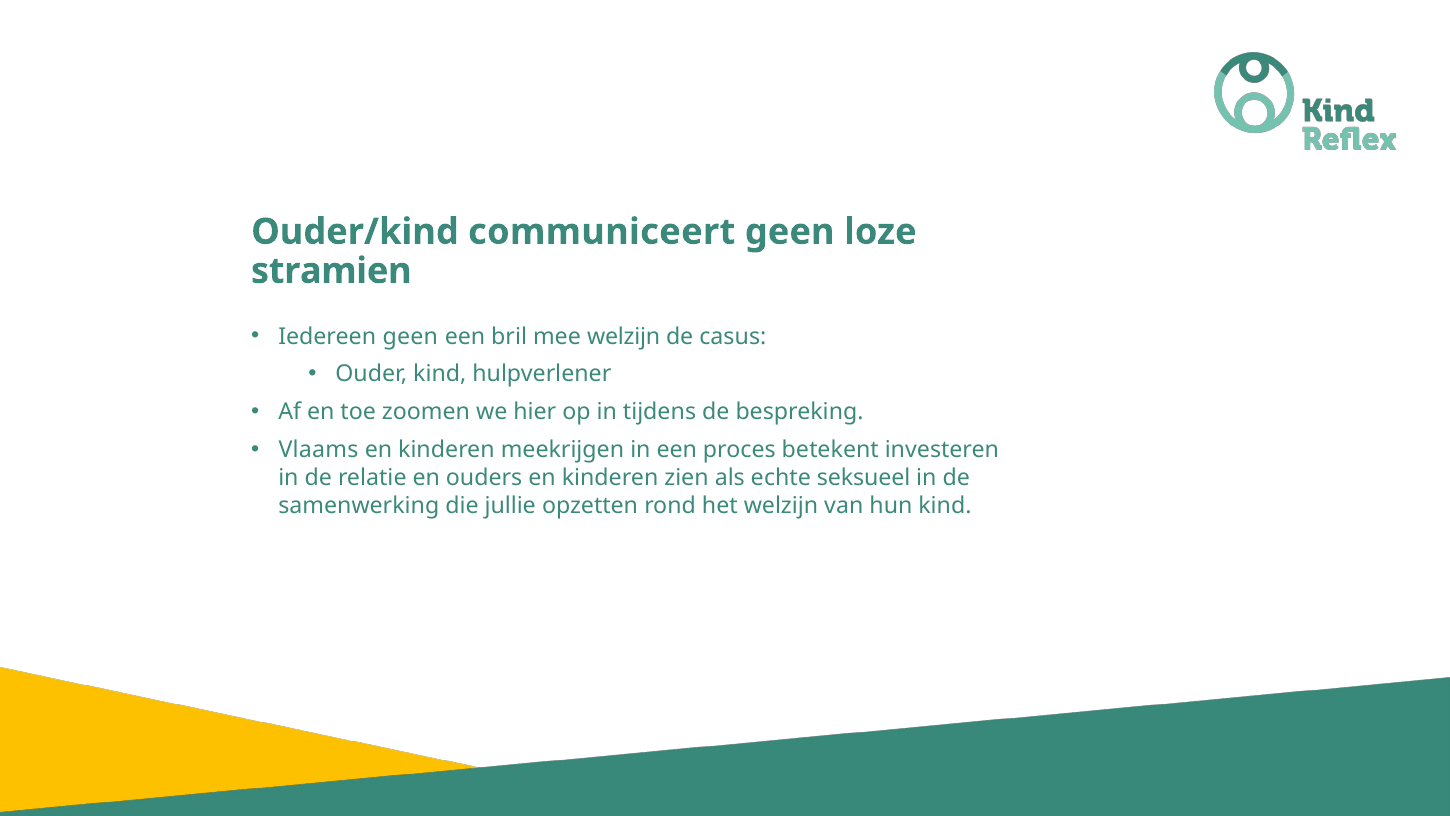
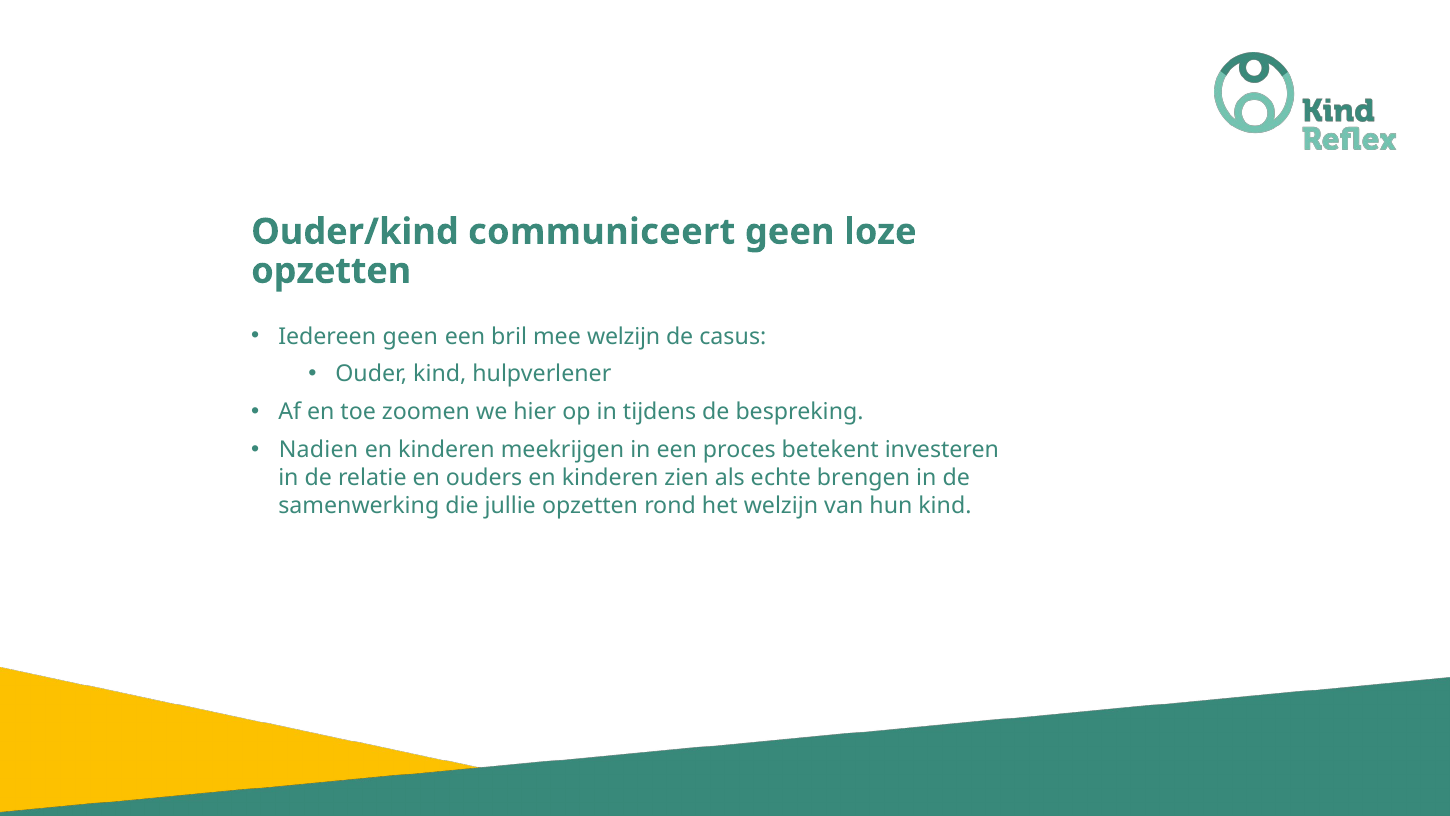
stramien: stramien -> opzetten (331, 271)
Vlaams: Vlaams -> Nadien (318, 450)
seksueel: seksueel -> brengen (864, 478)
